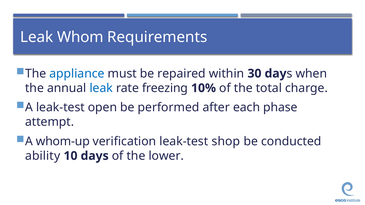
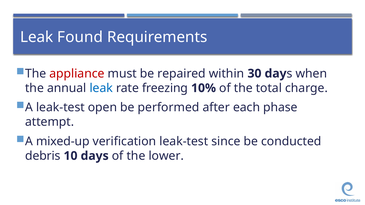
Whom: Whom -> Found (80, 37)
appliance colour: blue -> red (77, 74)
whom-up: whom-up -> mixed-up (63, 141)
shop: shop -> since (226, 141)
ability: ability -> debris (43, 156)
